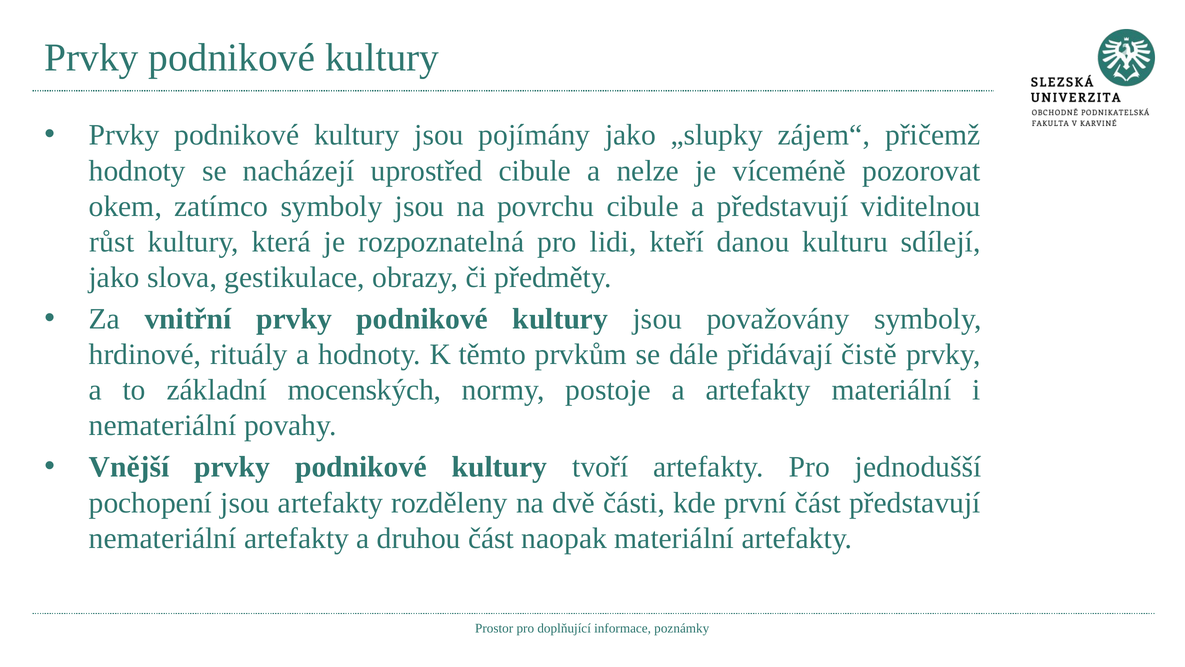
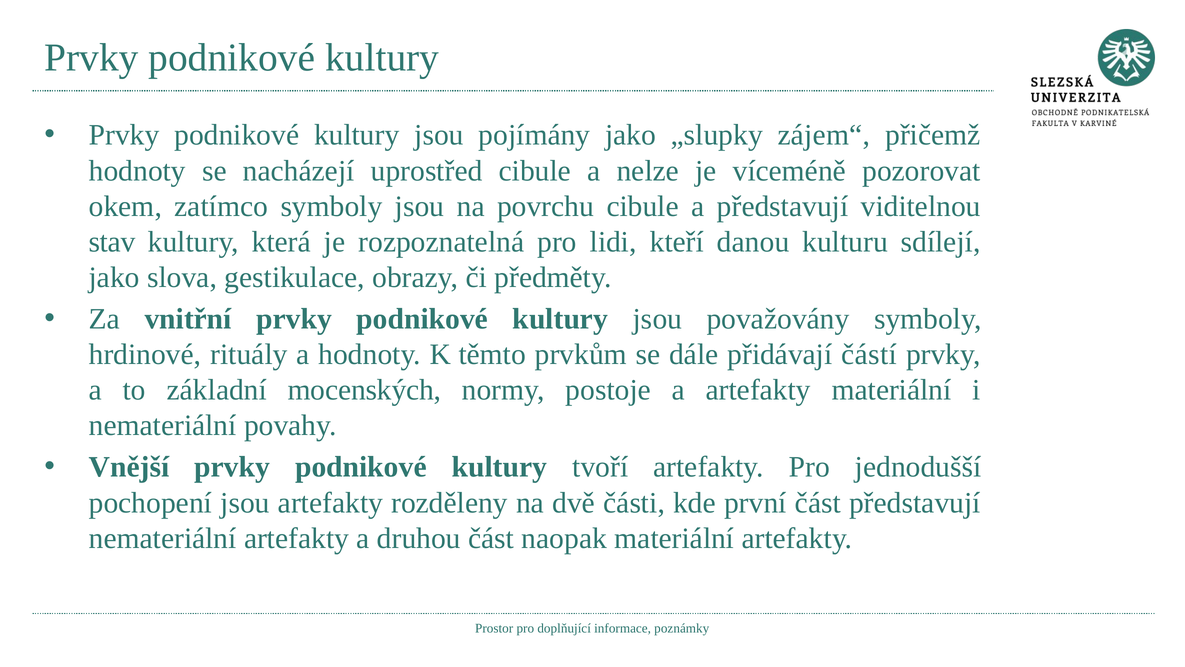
růst: růst -> stav (112, 242)
čistě: čistě -> částí (869, 354)
